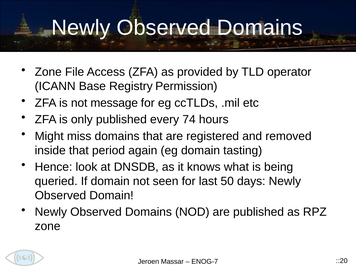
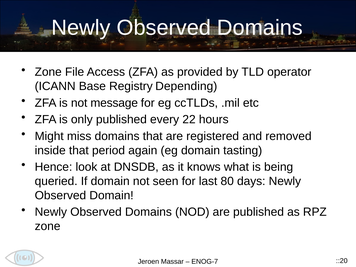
Permission: Permission -> Depending (186, 86)
74: 74 -> 22 (189, 119)
50: 50 -> 80 (227, 181)
